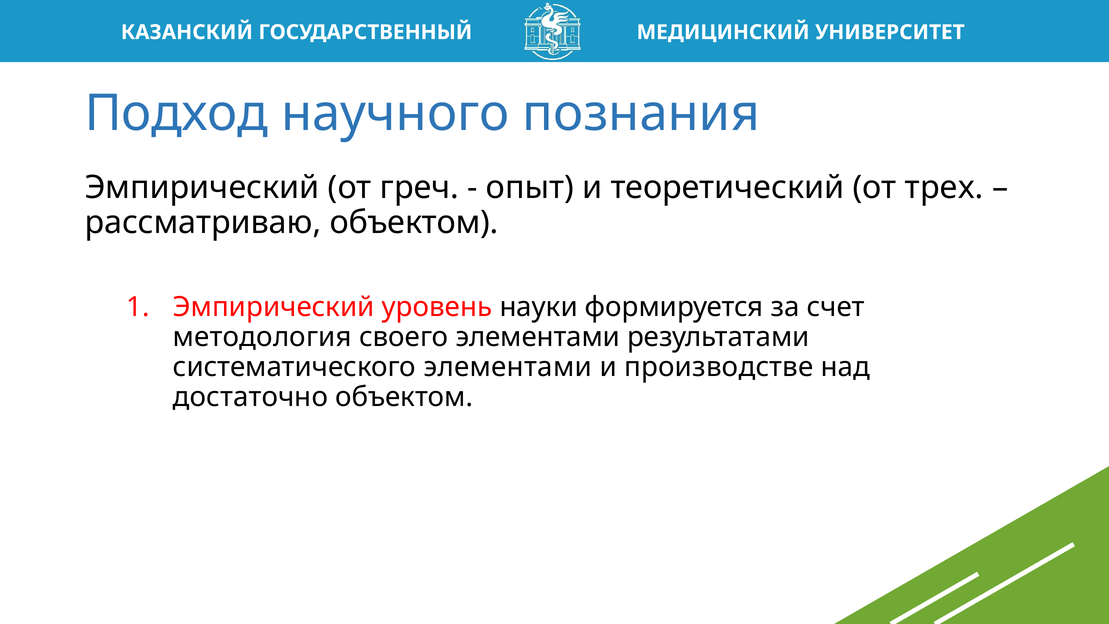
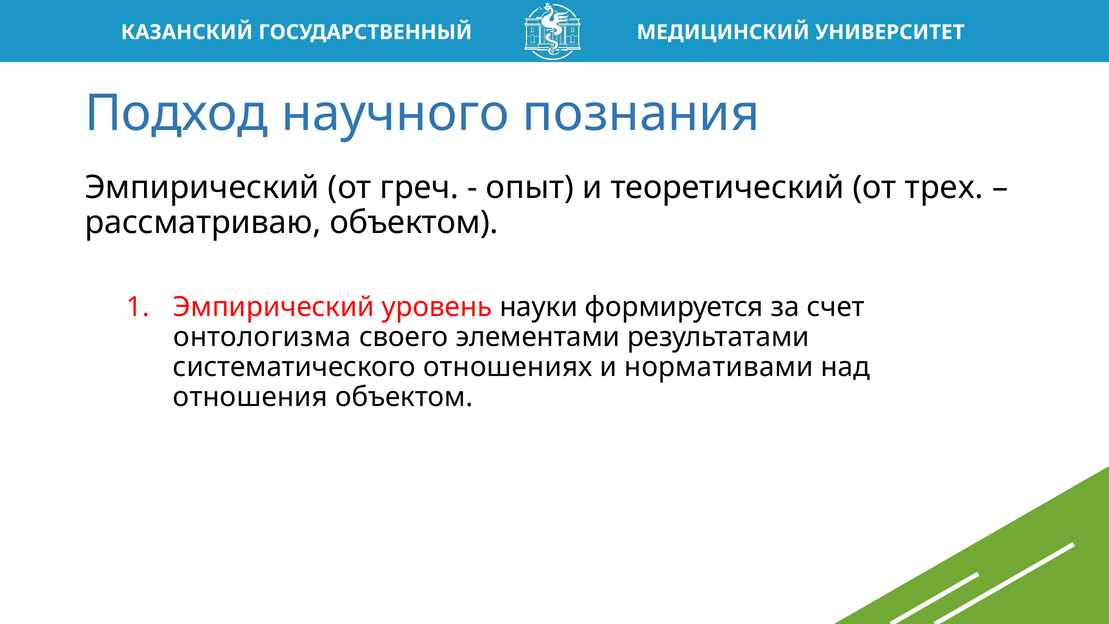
методология: методология -> онтологизма (262, 337)
систематического элементами: элементами -> отношениях (508, 367)
производстве: производстве -> нормативами (719, 367)
достаточно: достаточно -> отношения (250, 397)
